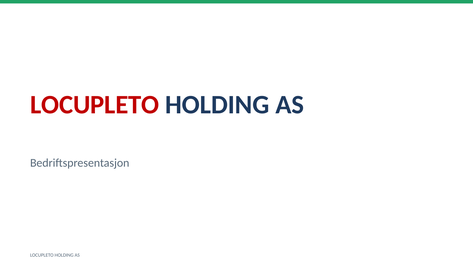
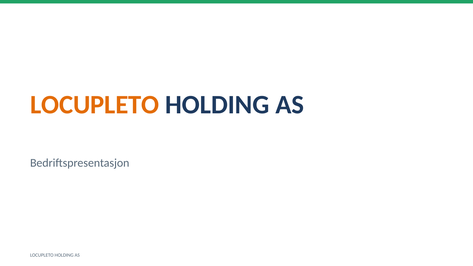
LOCUPLETO colour: red -> orange (95, 105)
